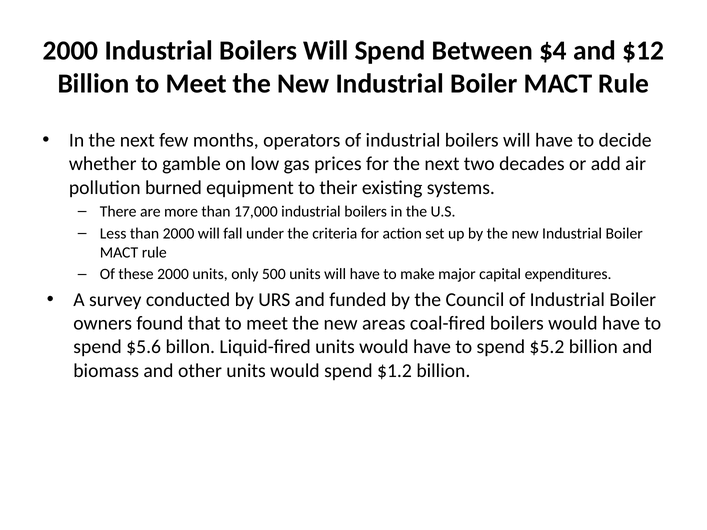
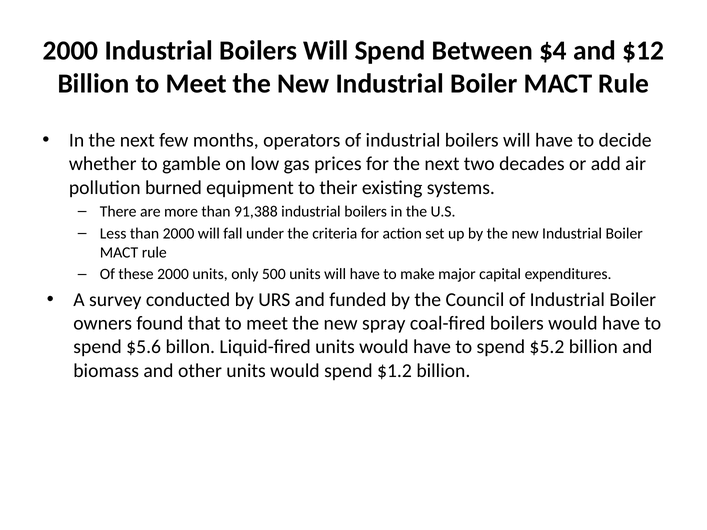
17,000: 17,000 -> 91,388 (256, 212)
areas: areas -> spray (384, 323)
